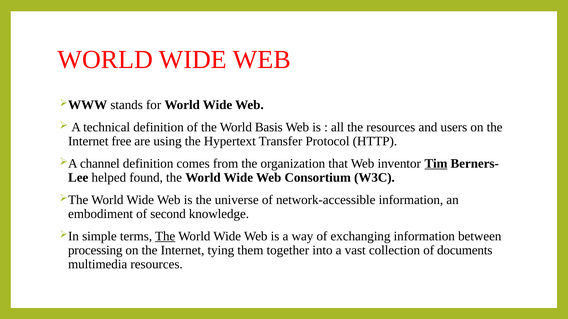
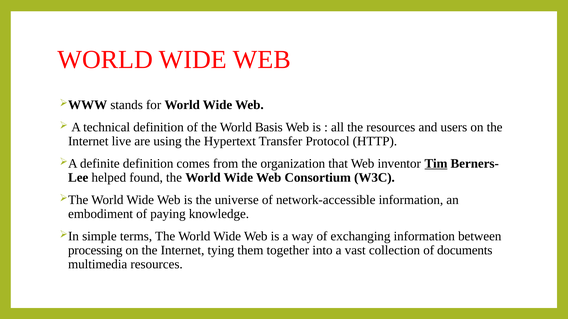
free: free -> live (121, 141)
channel: channel -> definite (100, 164)
second: second -> paying (168, 214)
The underline: present -> none (165, 236)
